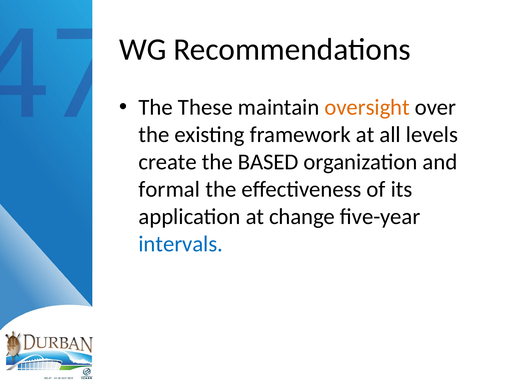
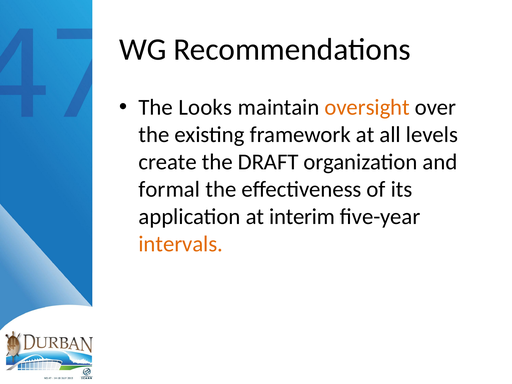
These: These -> Looks (205, 107)
BASED: BASED -> DRAFT (268, 162)
change: change -> interim (302, 217)
intervals colour: blue -> orange (181, 244)
